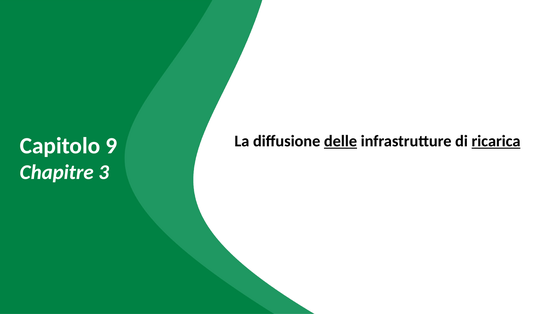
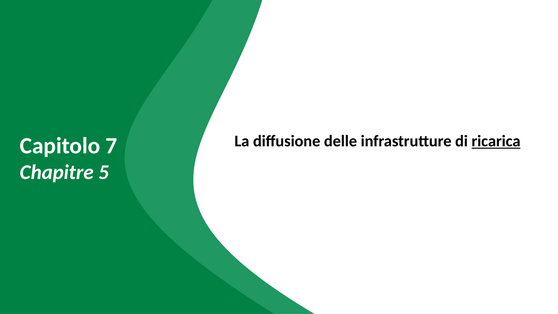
delle underline: present -> none (340, 141)
9: 9 -> 7 (111, 146)
3: 3 -> 5 (104, 172)
